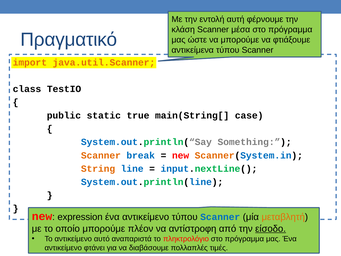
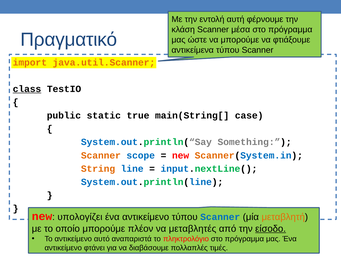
class underline: none -> present (27, 89)
break: break -> scope (141, 155)
expression: expression -> υπολογίζει (80, 217)
αντίστροφη: αντίστροφη -> μεταβλητές (193, 229)
